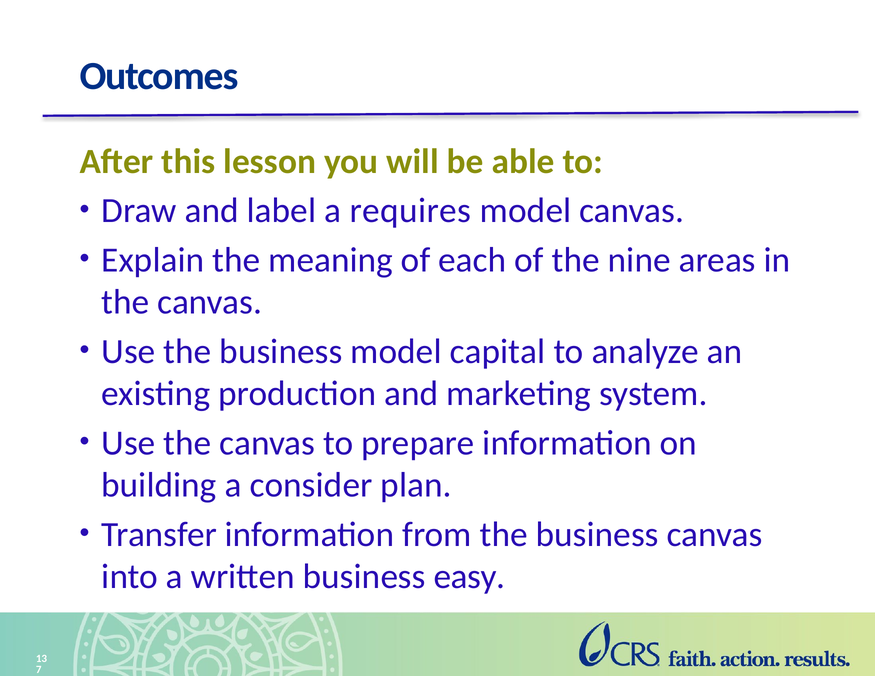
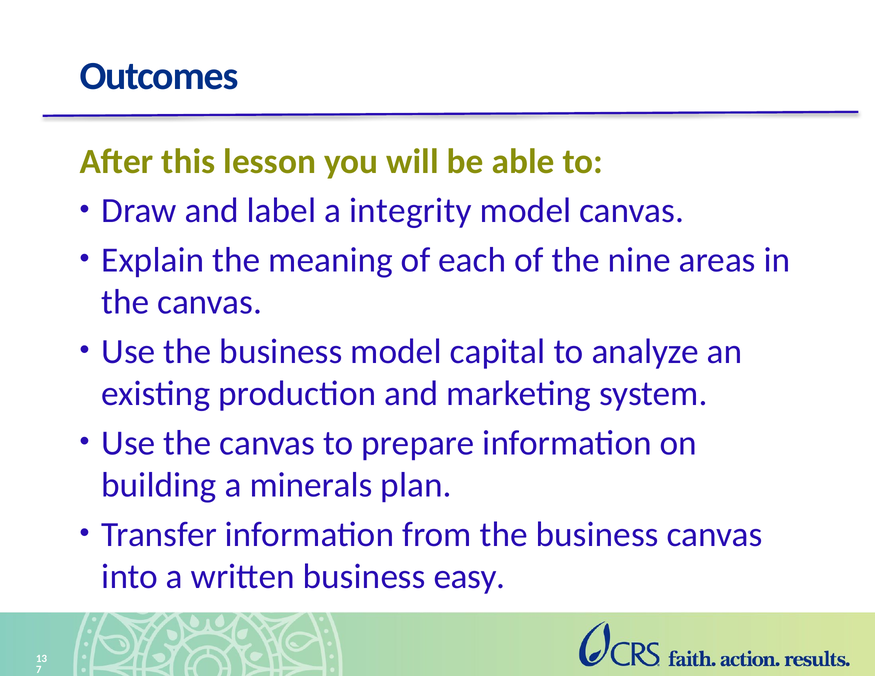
requires: requires -> integrity (410, 211)
consider: consider -> minerals (311, 485)
